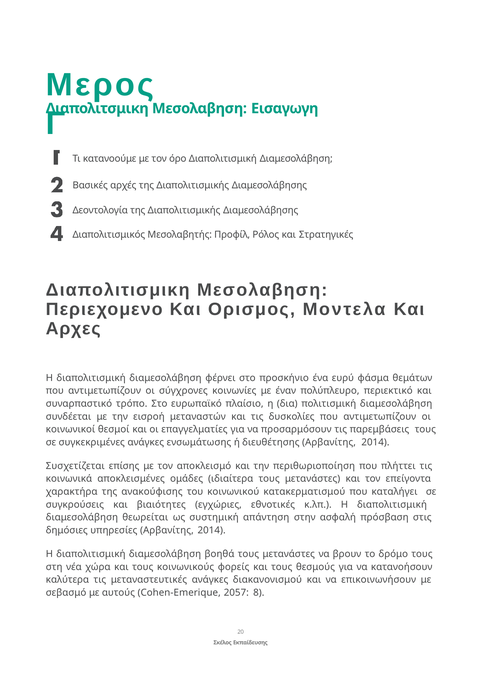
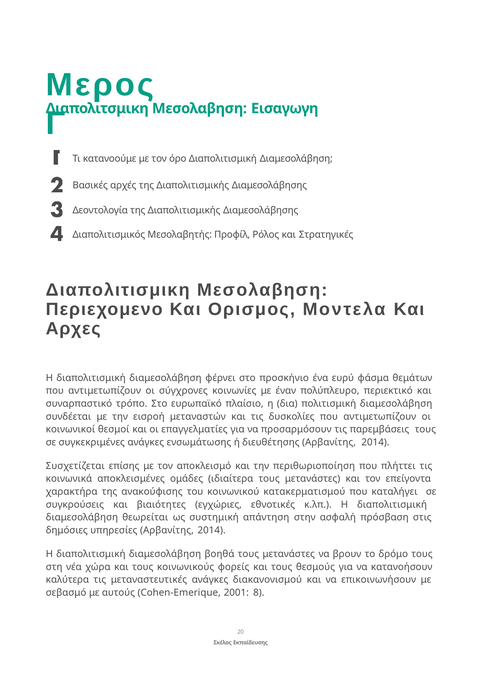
2057: 2057 -> 2001 (236, 593)
